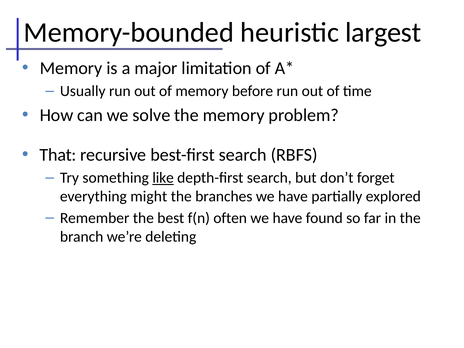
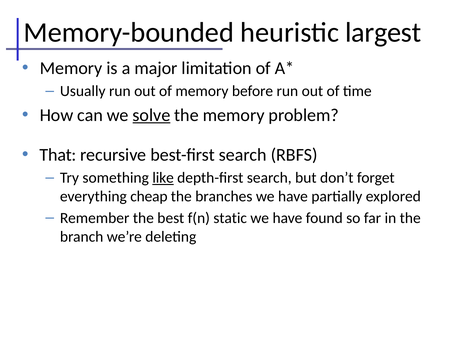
solve underline: none -> present (151, 115)
might: might -> cheap (149, 196)
often: often -> static (230, 218)
